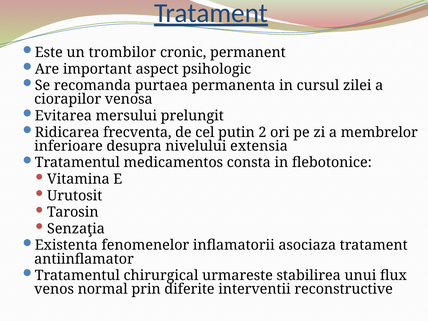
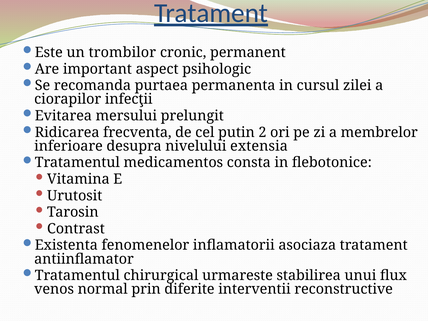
venosa: venosa -> infecţii (129, 99)
Senzaţia: Senzaţia -> Contrast (76, 229)
